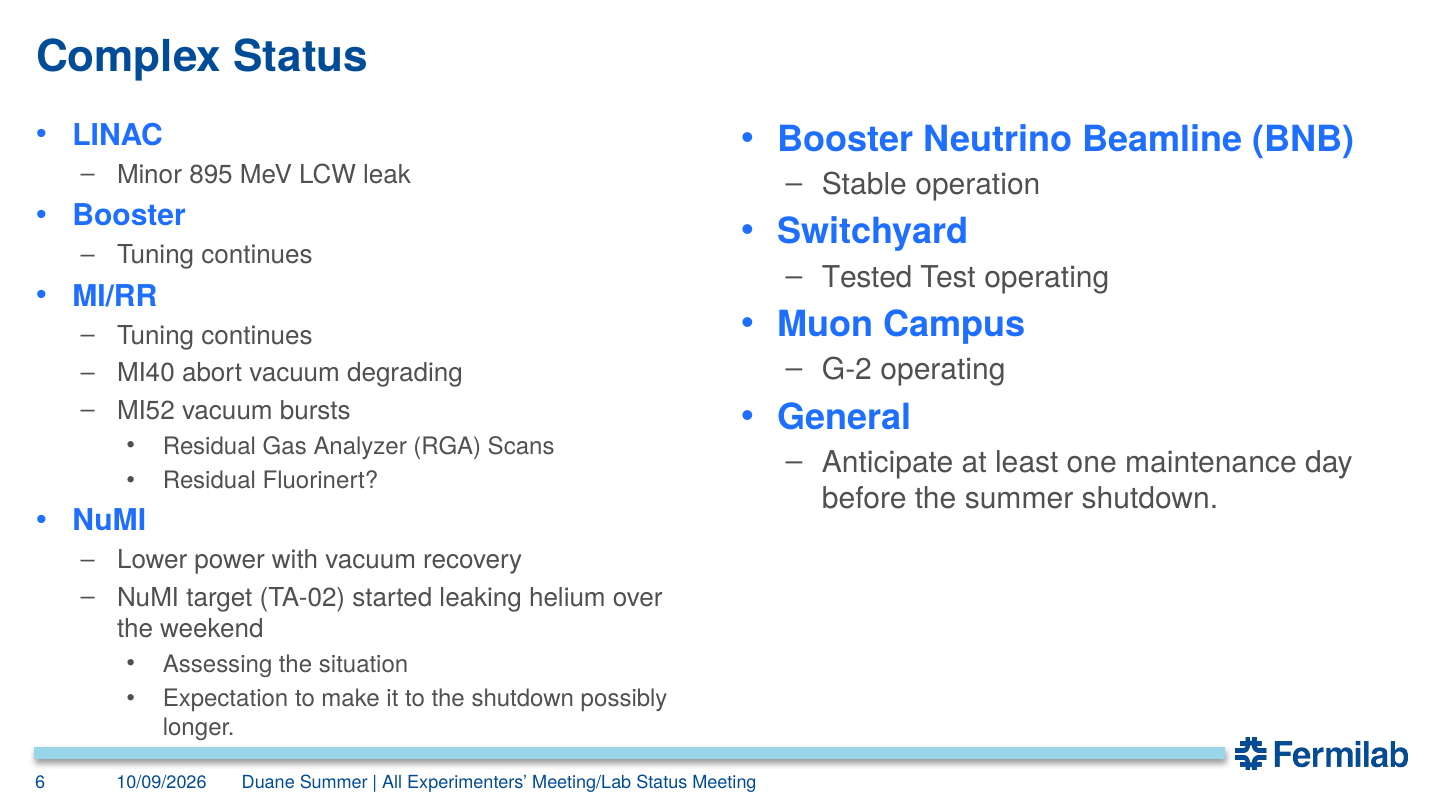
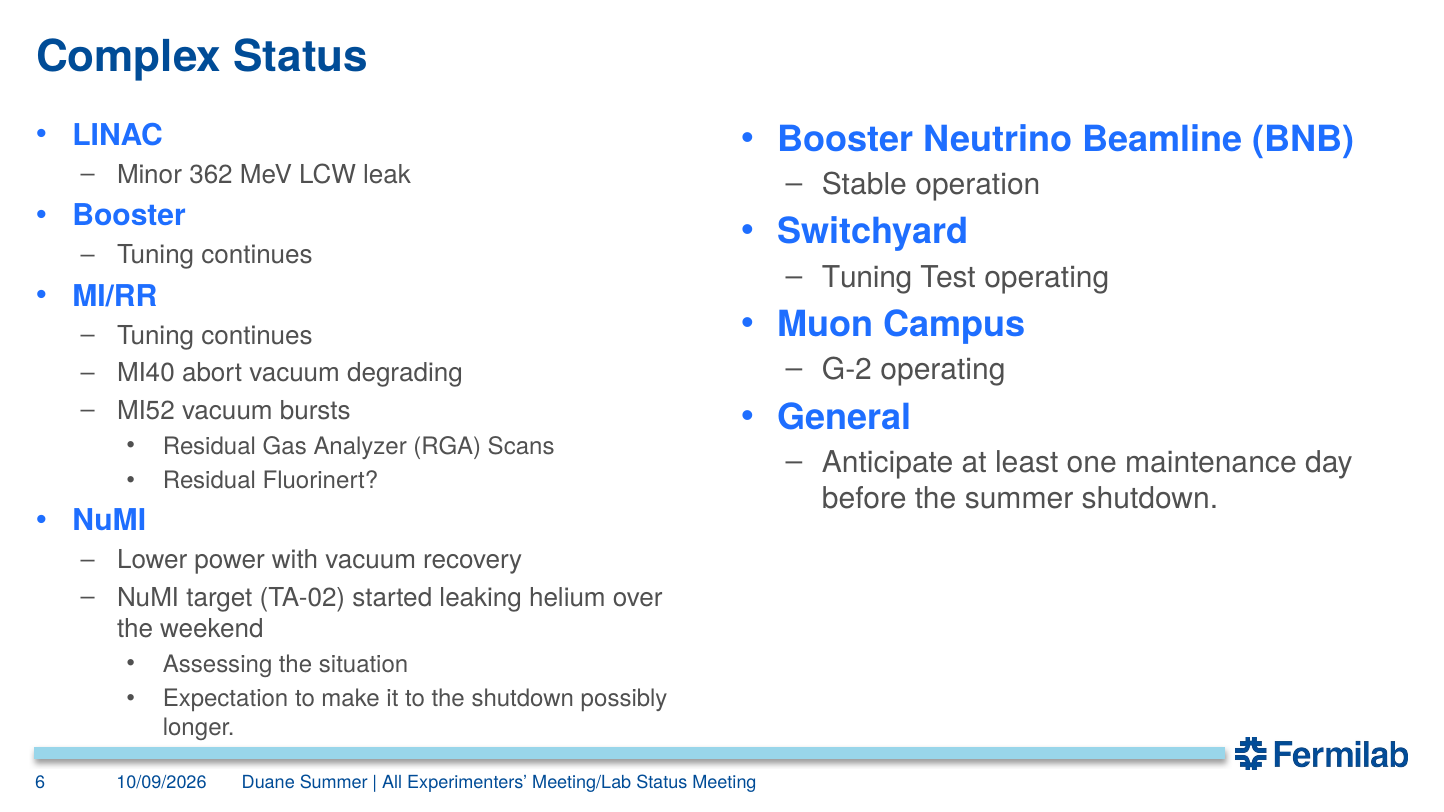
895: 895 -> 362 (211, 175)
Tested: Tested -> Tuning (867, 277)
